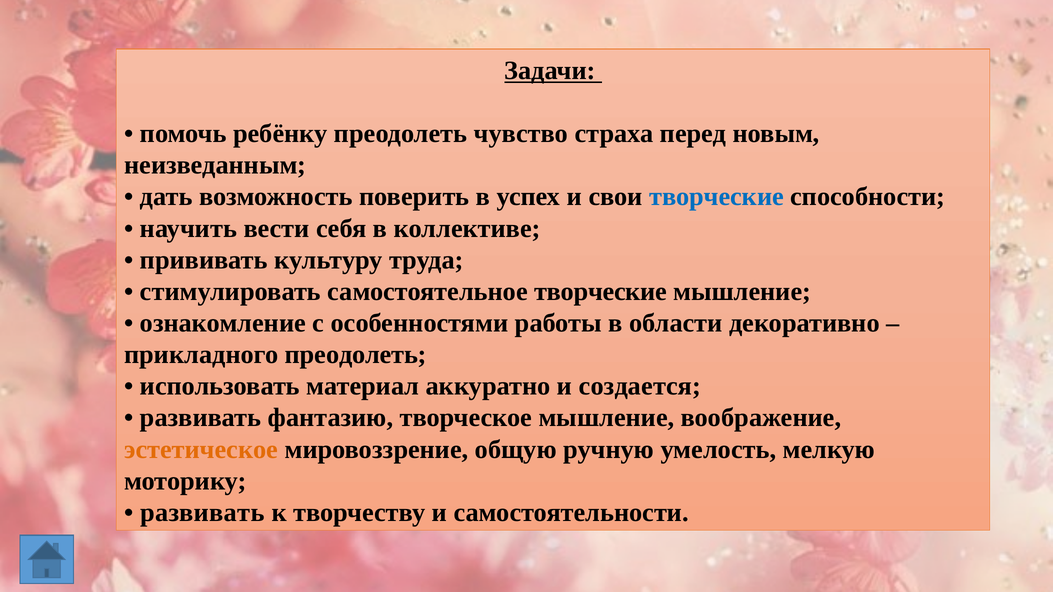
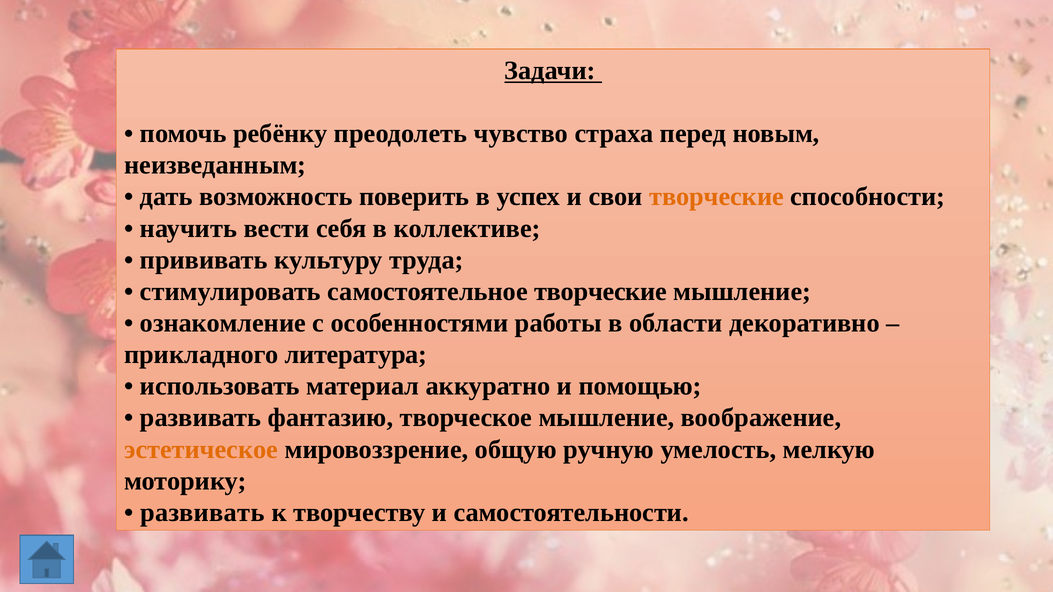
творческие colour: blue -> orange (716, 197)
прикладного преодолеть: преодолеть -> литература (356, 355)
создается: создается -> помощью (640, 386)
